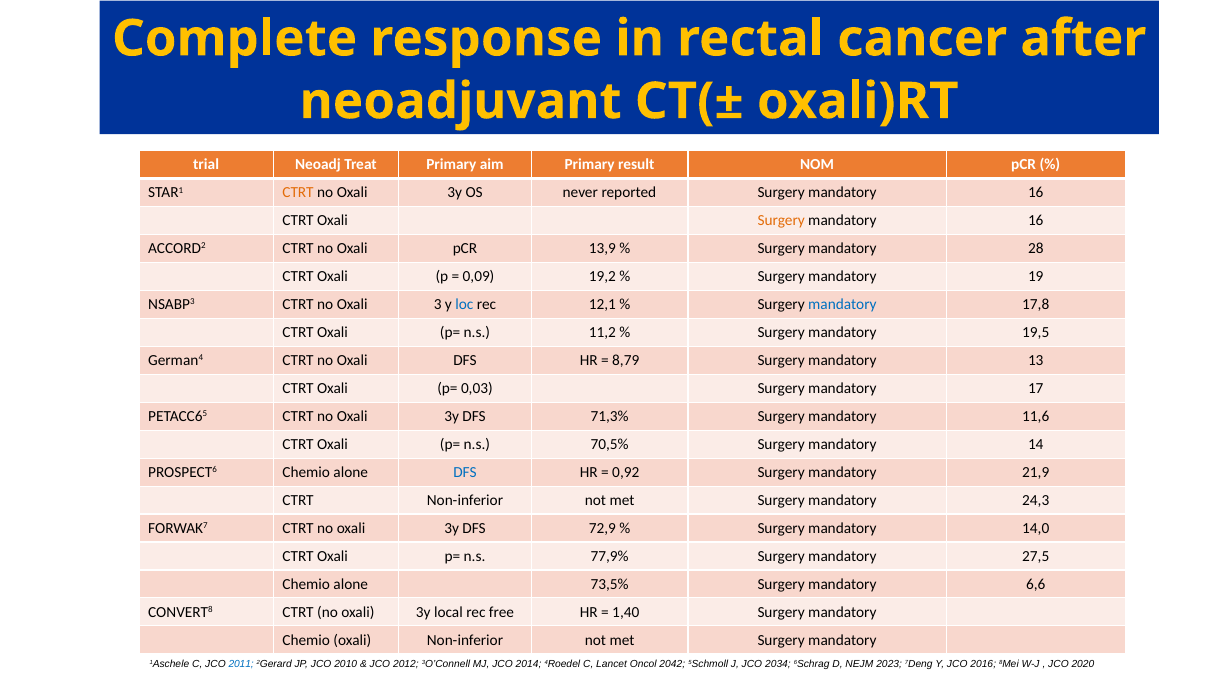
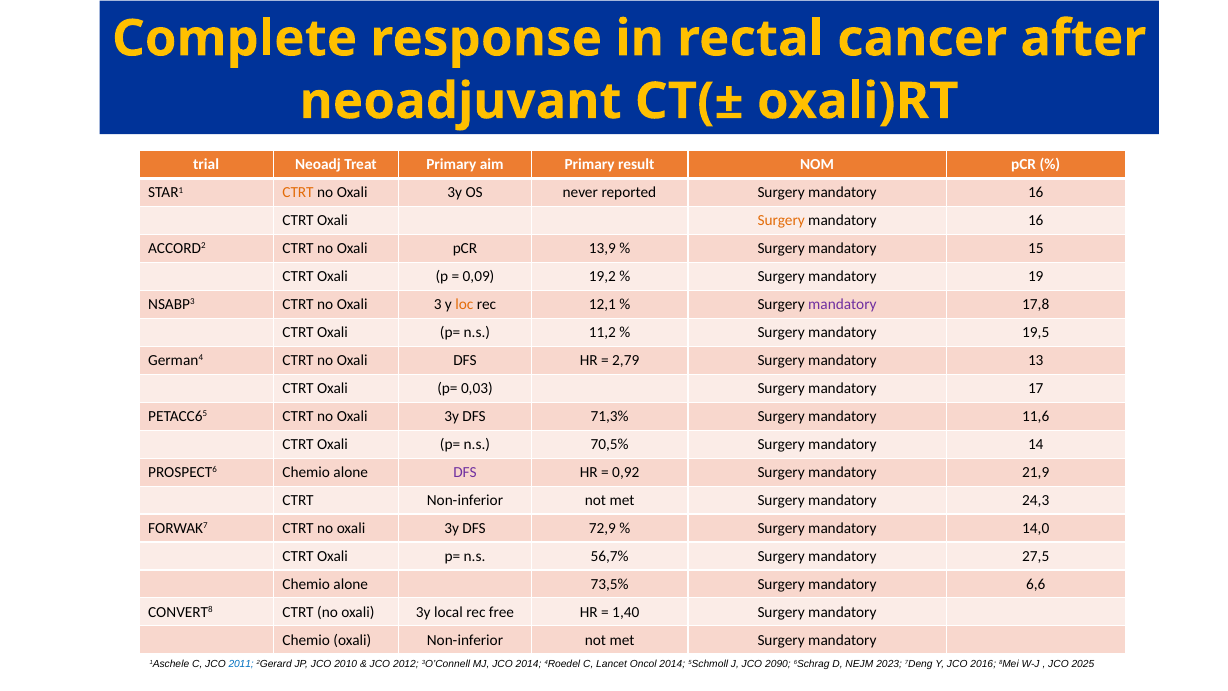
28: 28 -> 15 (1036, 248)
loc colour: blue -> orange (464, 304)
mandatory colour: blue -> purple (842, 304)
8,79: 8,79 -> 2,79 (626, 360)
DFS colour: blue -> purple (465, 472)
77,9%: 77,9% -> 56,7% (610, 556)
Oncol 2042: 2042 -> 2014 (672, 664)
2034: 2034 -> 2090 (778, 664)
2020: 2020 -> 2025 (1083, 664)
